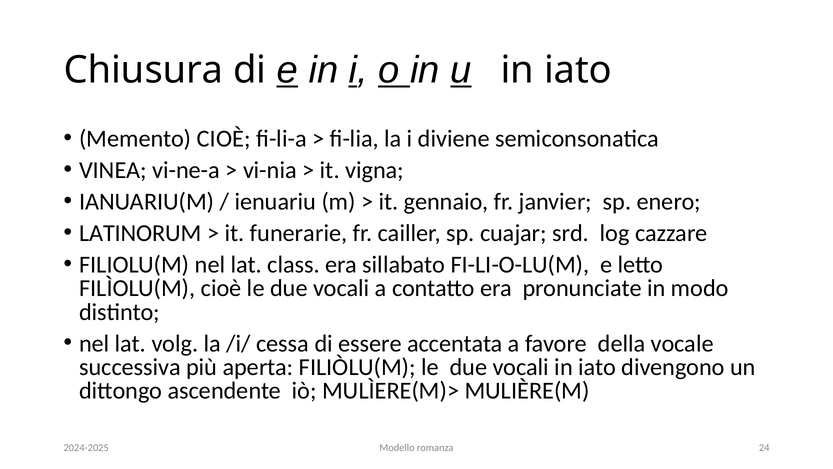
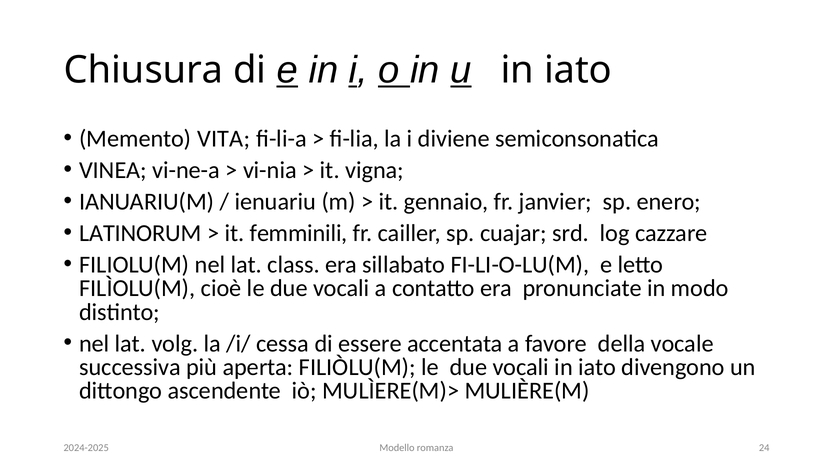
Memento CIOÈ: CIOÈ -> VITA (224, 139)
funerarie: funerarie -> femminili (299, 233)
